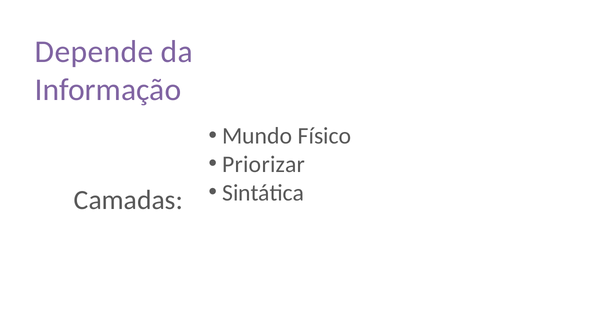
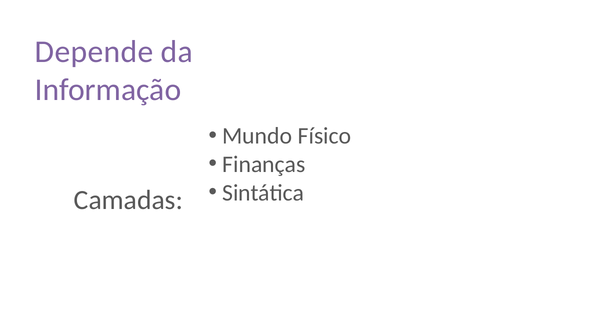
Priorizar: Priorizar -> Finanças (264, 164)
